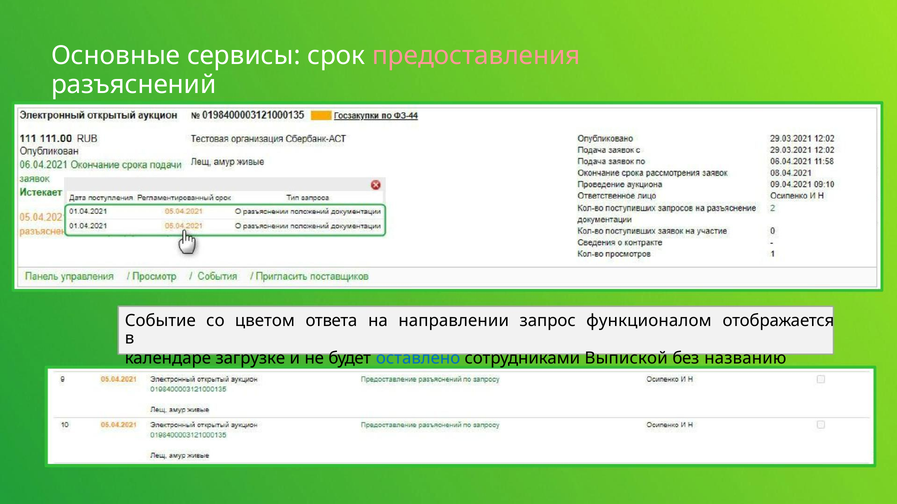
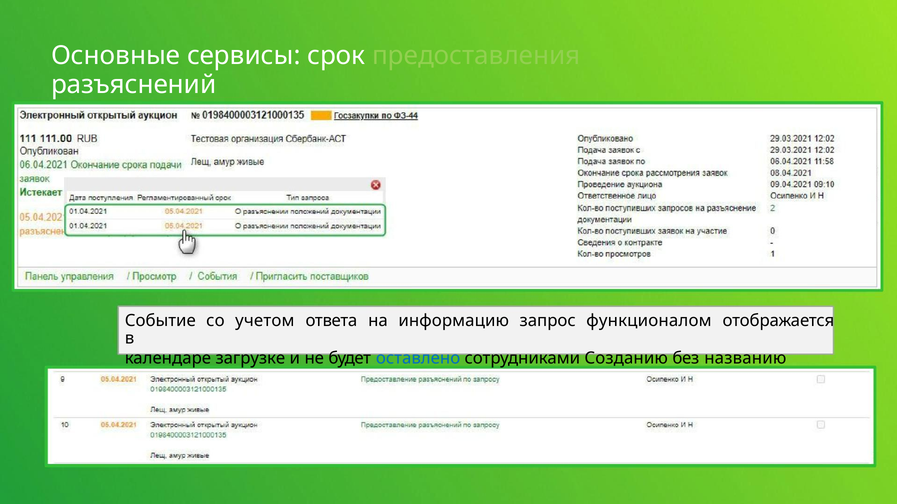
предоставления colour: pink -> light green (476, 56)
цветом: цветом -> учетом (265, 321)
направлении: направлении -> информацию (454, 321)
Выпиской: Выпиской -> Созданию (626, 358)
